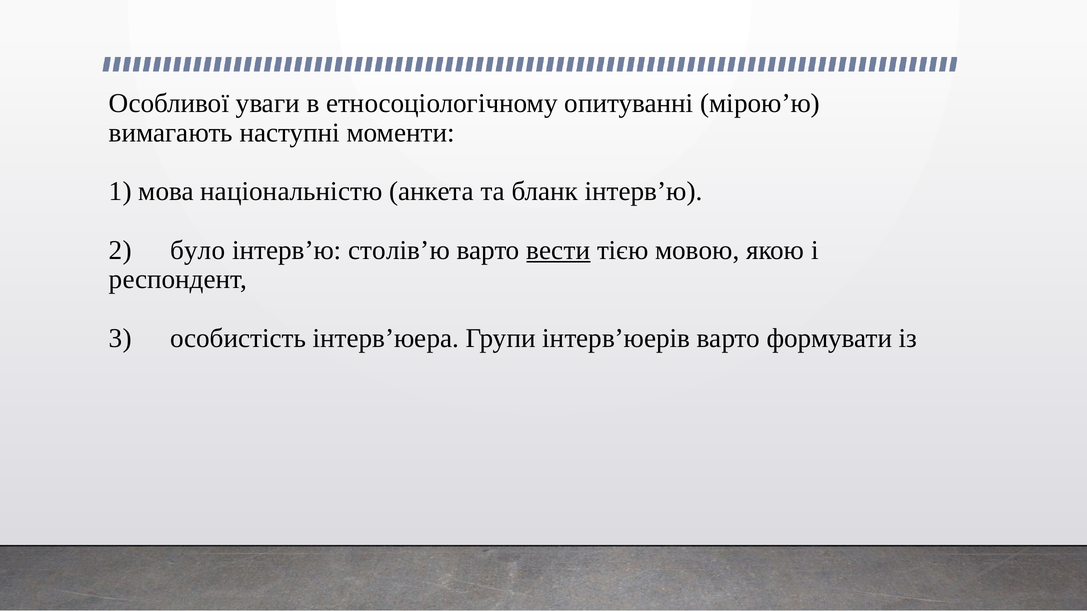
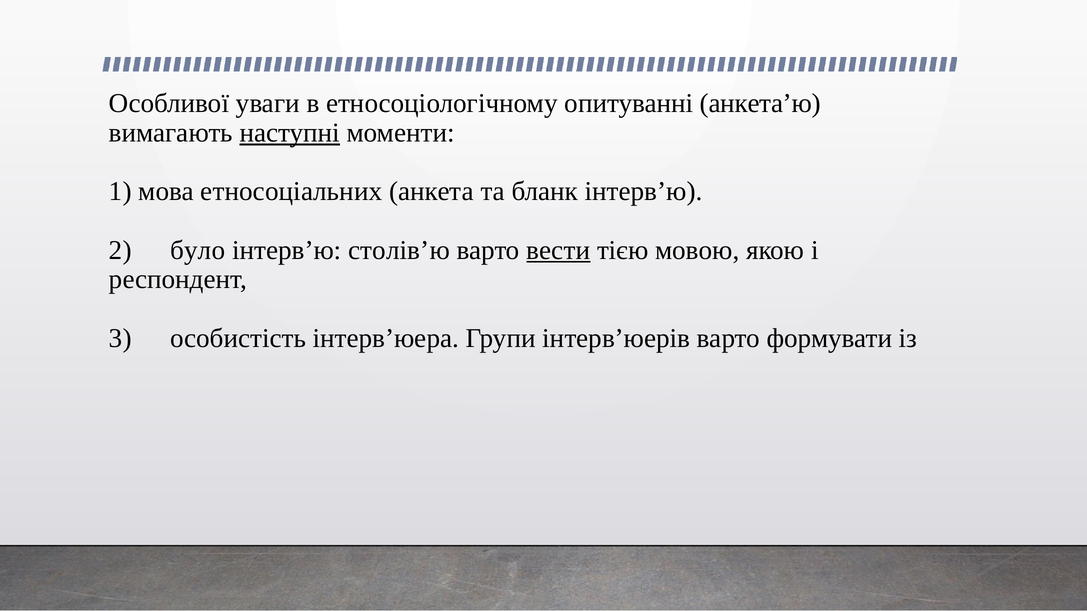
мірою’ю: мірою’ю -> анкета’ю (760, 104)
наступні underline: none -> present (290, 133)
національністю: національністю -> етносоціальних (291, 192)
